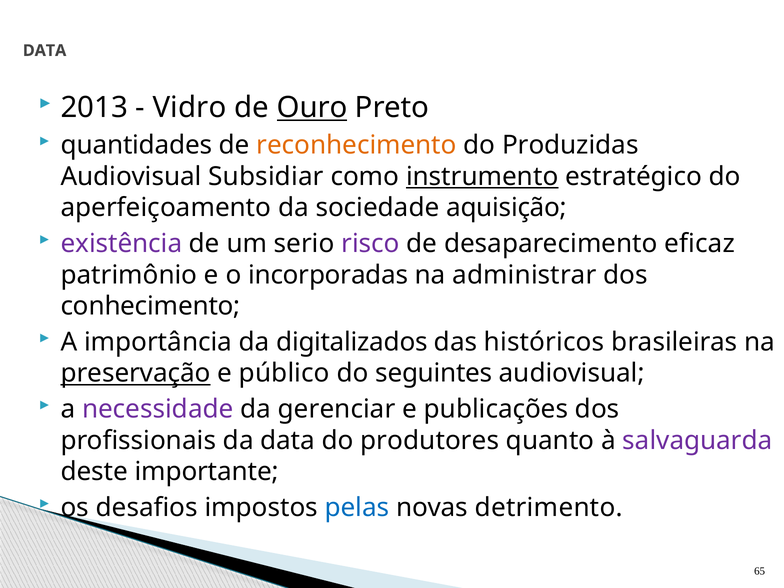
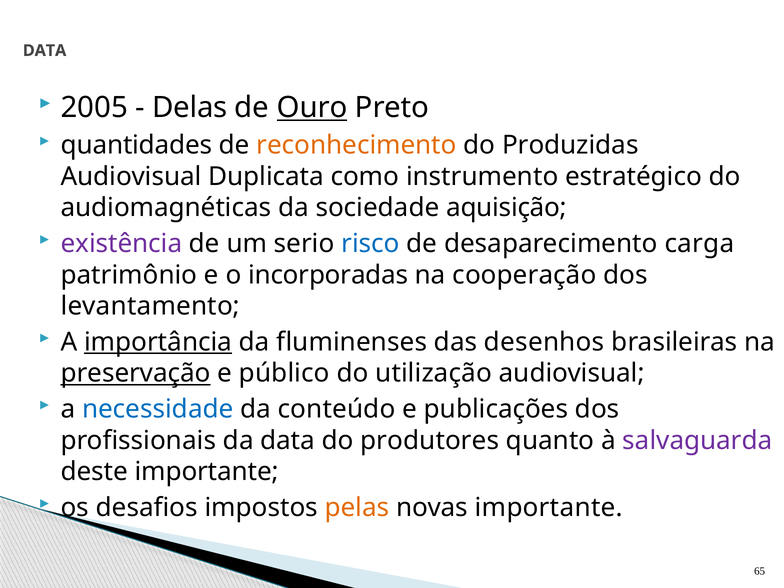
2013: 2013 -> 2005 (94, 108)
Vidro: Vidro -> Delas (190, 108)
Subsidiar: Subsidiar -> Duplicata (266, 176)
instrumento underline: present -> none (482, 176)
aperfeiçoamento: aperfeiçoamento -> audiomagnéticas (166, 208)
risco colour: purple -> blue (370, 244)
eficaz: eficaz -> carga (700, 244)
administrar: administrar -> cooperação (524, 275)
conhecimento: conhecimento -> levantamento (150, 306)
importância underline: none -> present (158, 342)
digitalizados: digitalizados -> fluminenses (352, 342)
históricos: históricos -> desenhos (544, 342)
seguintes: seguintes -> utilização (434, 373)
necessidade colour: purple -> blue (158, 409)
gerenciar: gerenciar -> conteúdo (337, 409)
pelas colour: blue -> orange (357, 507)
novas detrimento: detrimento -> importante (549, 507)
